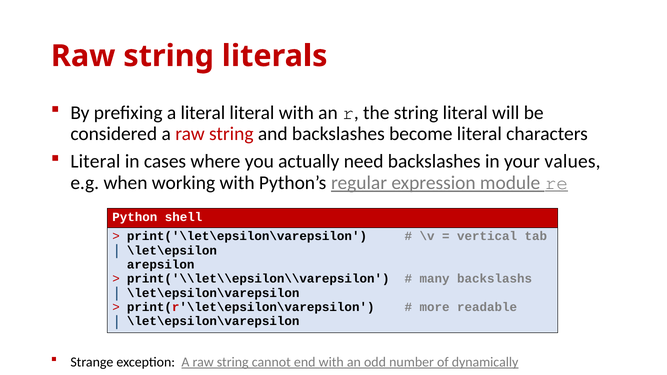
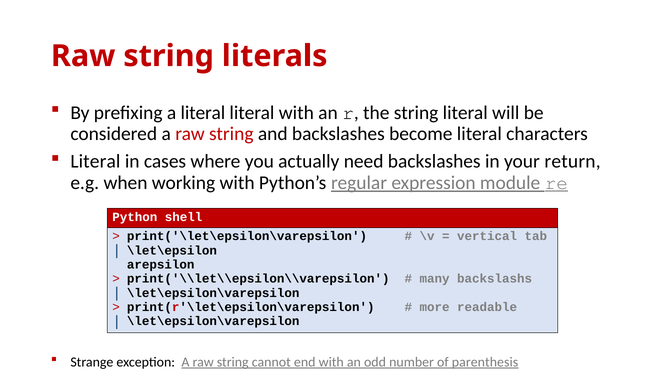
values: values -> return (573, 162)
dynamically: dynamically -> parenthesis (485, 362)
